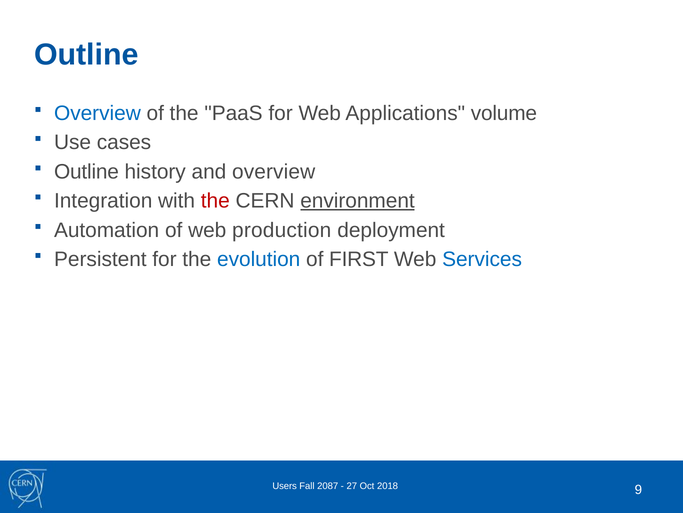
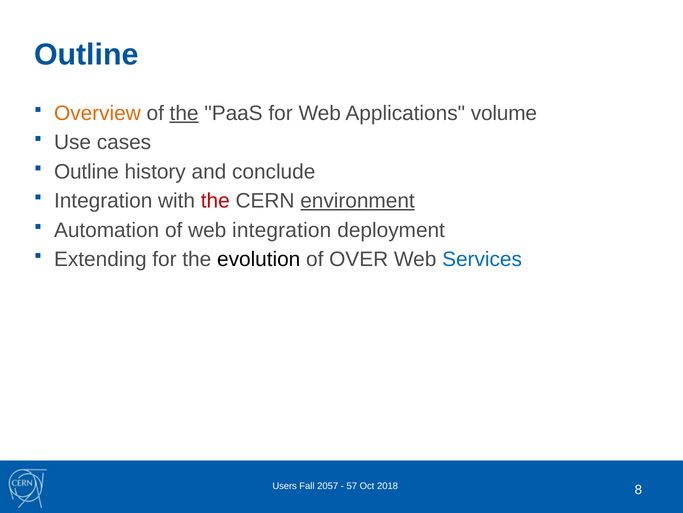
Overview colour: blue -> orange (97, 113)
the underline: none -> present (184, 113)
and overview: overview -> conclude (274, 171)
web production: production -> integration (282, 230)
Persistent: Persistent -> Extending (100, 259)
evolution colour: blue -> black (259, 259)
FIRST: FIRST -> OVER (359, 259)
2087: 2087 -> 2057 (328, 486)
27: 27 -> 57 (352, 486)
9: 9 -> 8 (638, 489)
